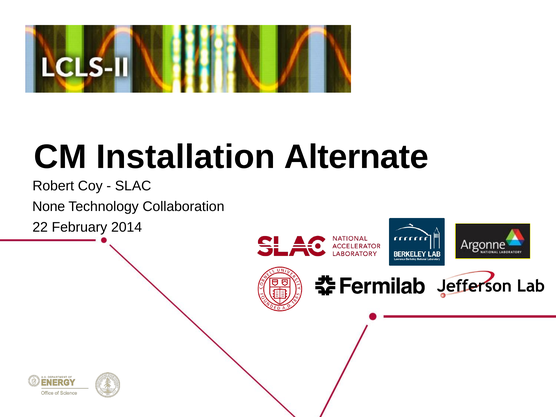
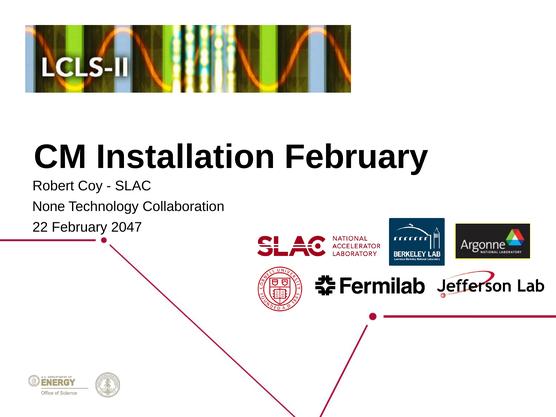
Installation Alternate: Alternate -> February (356, 157)
2014: 2014 -> 2047 (127, 227)
